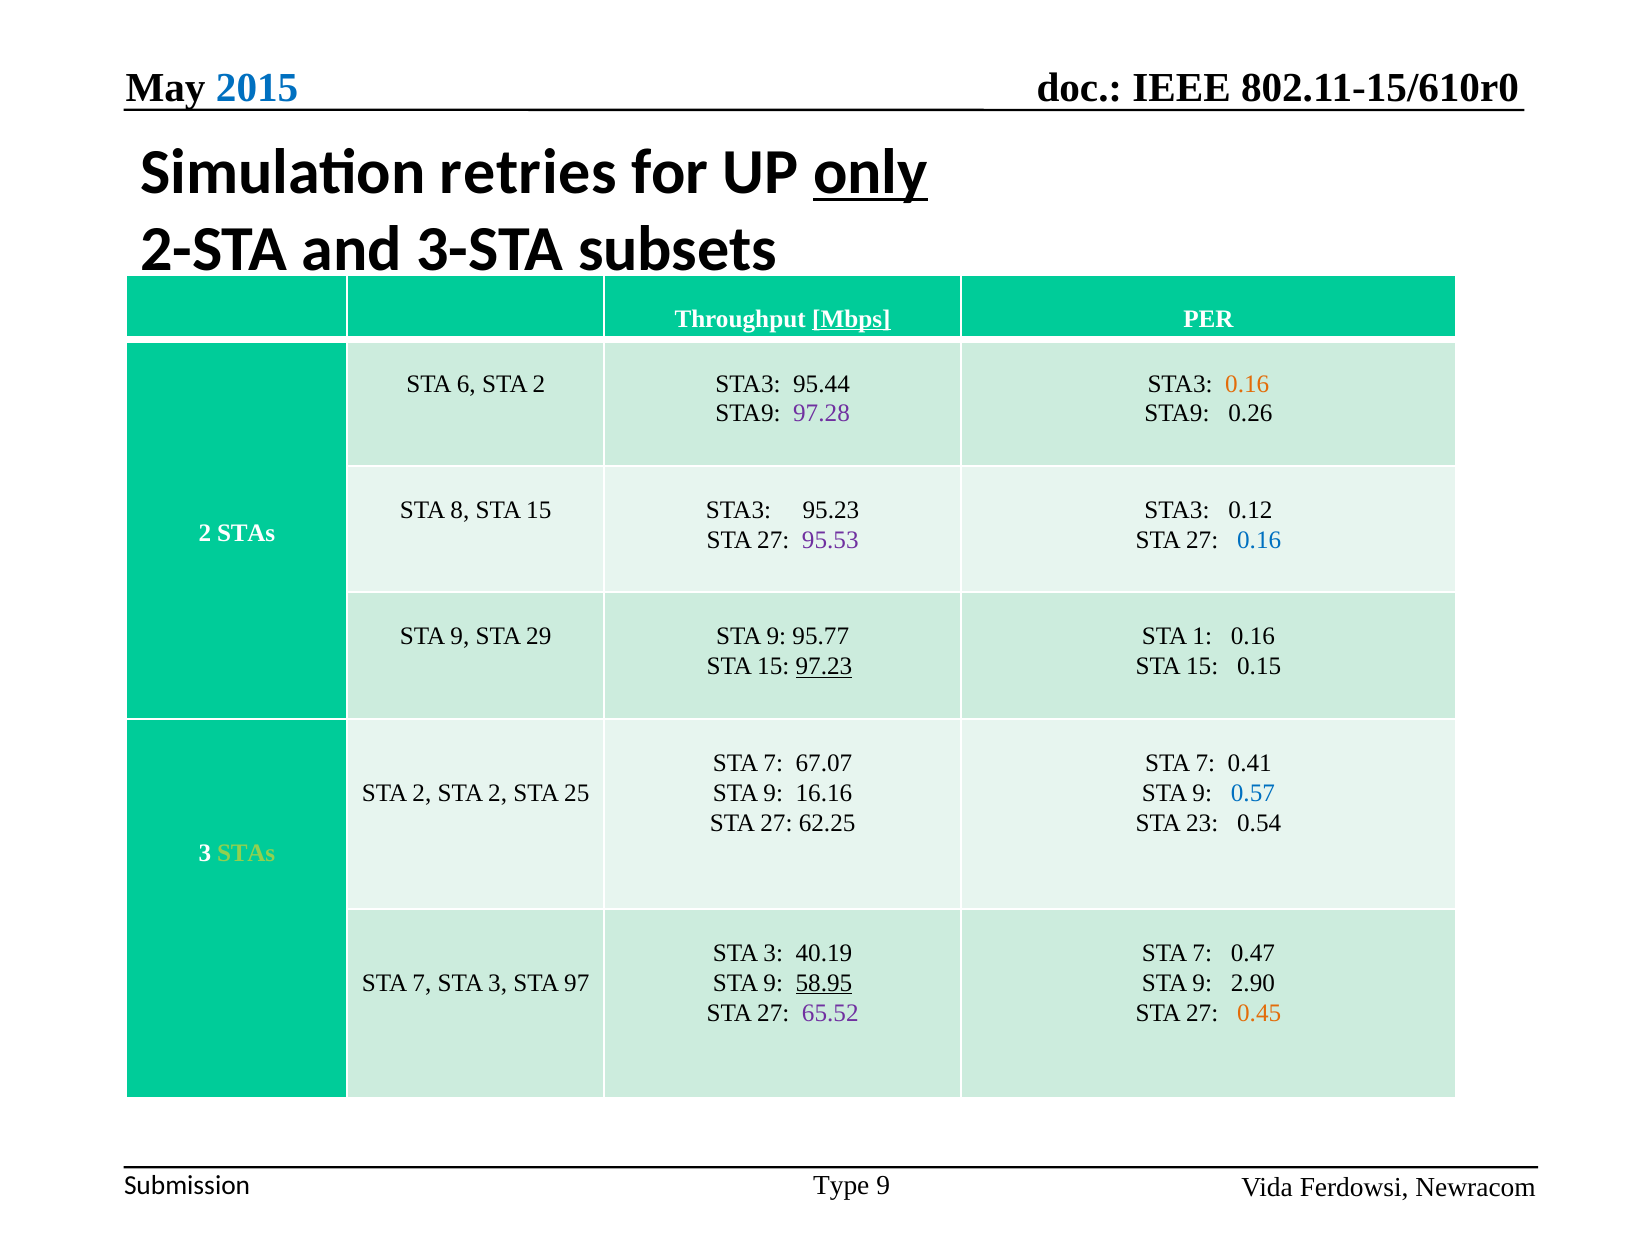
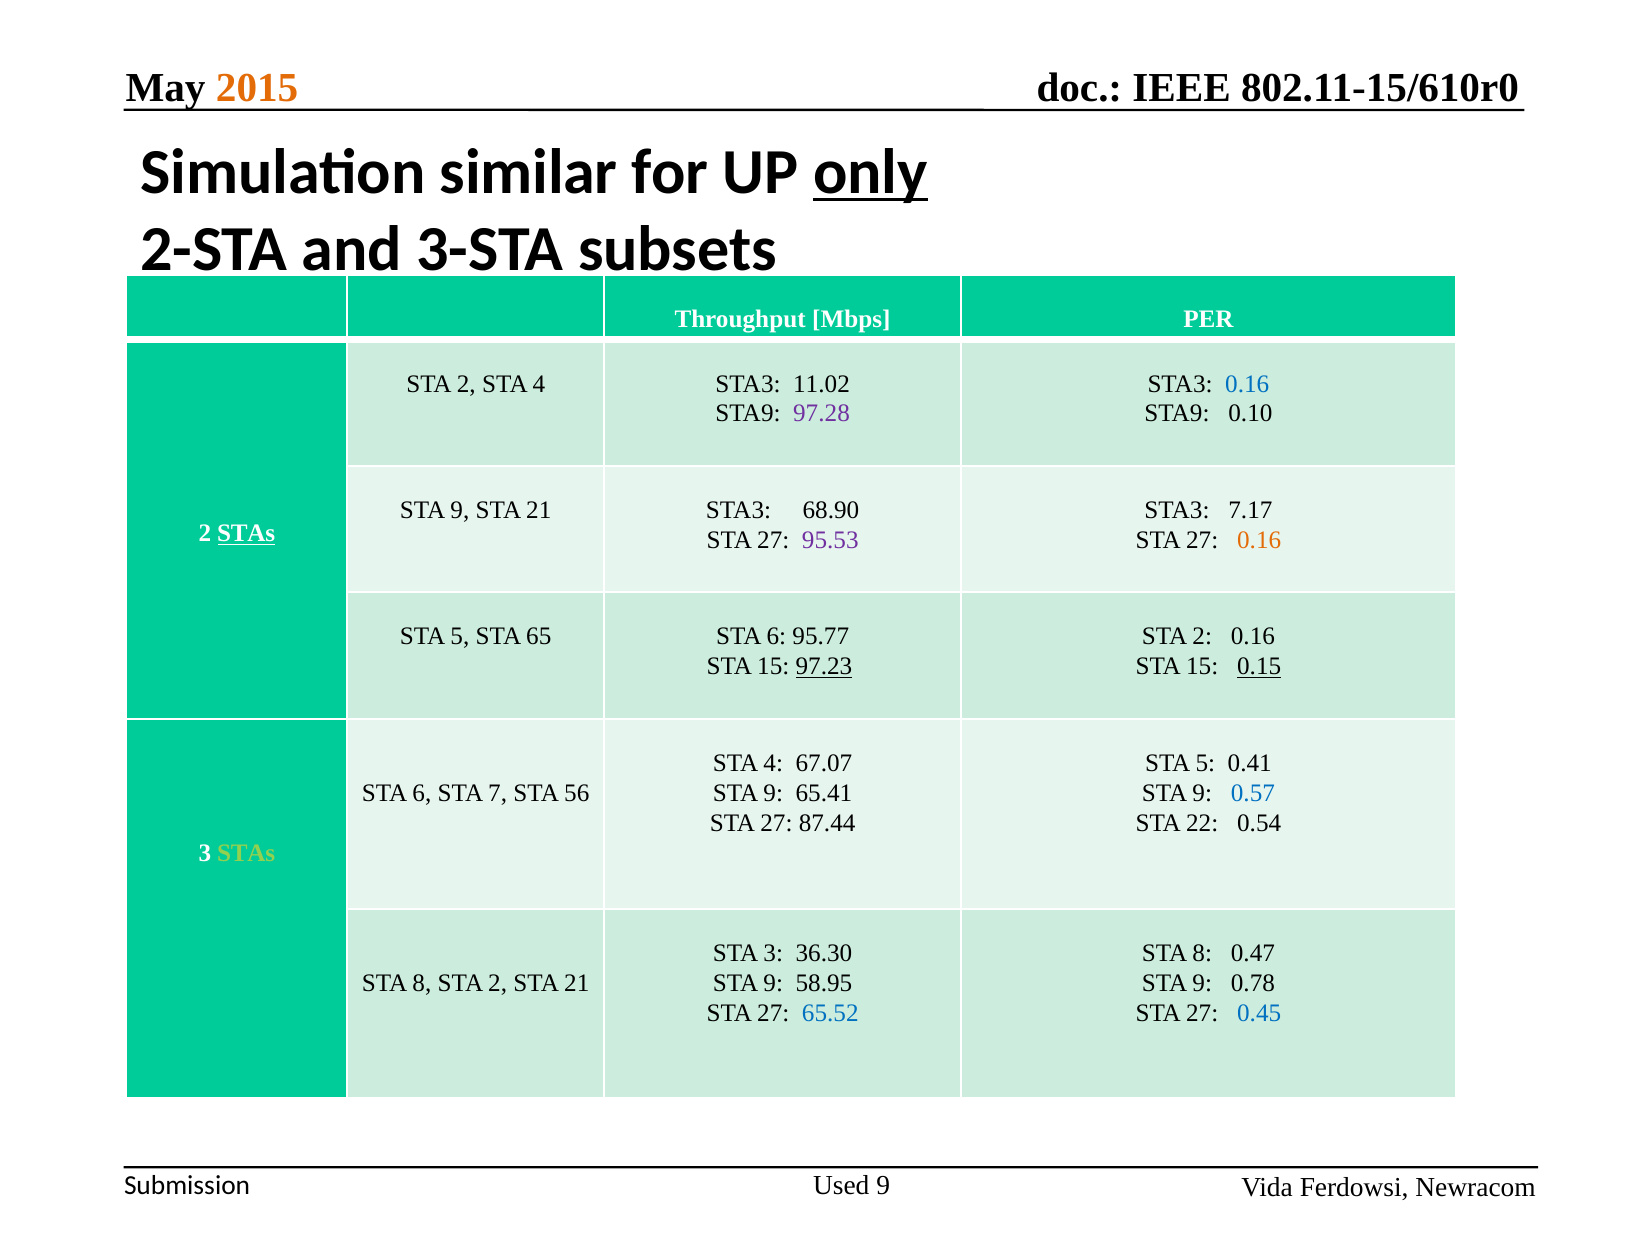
2015 colour: blue -> orange (257, 88)
retries: retries -> similar (529, 172)
Mbps underline: present -> none (851, 319)
6: 6 -> 2 (466, 384)
2: 2 -> 4 (539, 384)
95.44: 95.44 -> 11.02 (821, 384)
0.16 colour: orange -> blue (1247, 384)
0.26: 0.26 -> 0.10 (1250, 414)
8: 8 -> 9 (460, 510)
15: 15 -> 21 (539, 510)
95.23: 95.23 -> 68.90 (831, 510)
0.12: 0.12 -> 7.17 (1250, 510)
STAs underline: none -> present (246, 534)
0.16 colour: blue -> orange (1259, 540)
9: 9 -> 5 (460, 637)
29: 29 -> 65 (539, 637)
9: 9 -> 6 (776, 637)
1: 1 -> 2 (1202, 637)
0.15 underline: none -> present (1259, 667)
7: 7 -> 4 (773, 763)
7: 7 -> 5 (1205, 763)
2: 2 -> 6 (422, 793)
2: 2 -> 7 (498, 793)
25: 25 -> 56 (577, 793)
16.16: 16.16 -> 65.41 (824, 793)
62.25: 62.25 -> 87.44 (827, 823)
23: 23 -> 22 (1202, 823)
40.19: 40.19 -> 36.30 (824, 953)
7: 7 -> 8 (1202, 953)
7: 7 -> 8 (422, 983)
3: 3 -> 2 (498, 983)
97: 97 -> 21 (577, 983)
58.95 underline: present -> none (824, 983)
2.90: 2.90 -> 0.78 (1253, 983)
65.52 colour: purple -> blue (830, 1013)
0.45 colour: orange -> blue (1259, 1013)
Type: Type -> Used (841, 1186)
